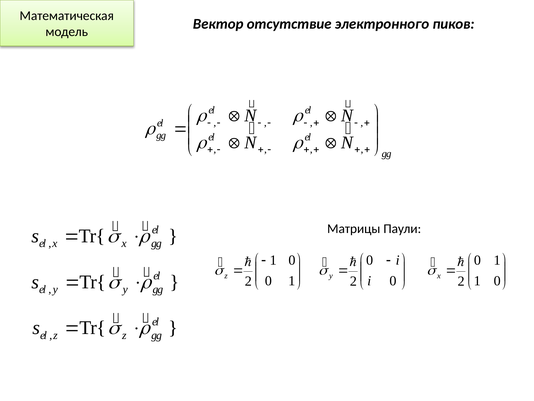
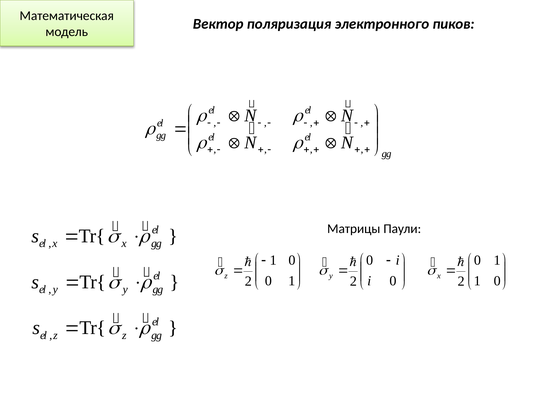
отсутствие: отсутствие -> поляризация (289, 24)
